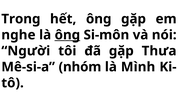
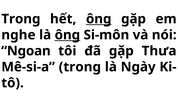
ông underline: none -> present (99, 19)
Người: Người -> Ngoan (26, 51)
Mê-si-a nhóm: nhóm -> trong (80, 67)
Mình: Mình -> Ngày (138, 67)
